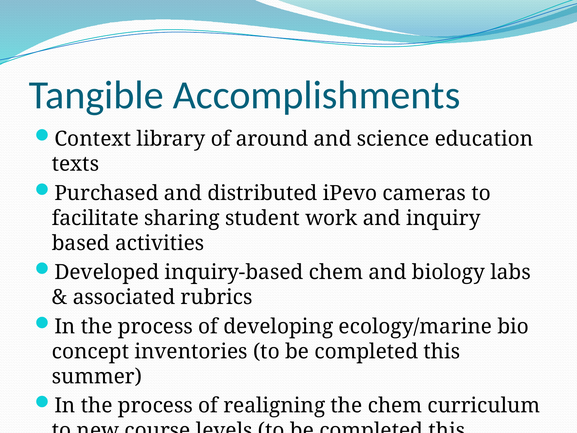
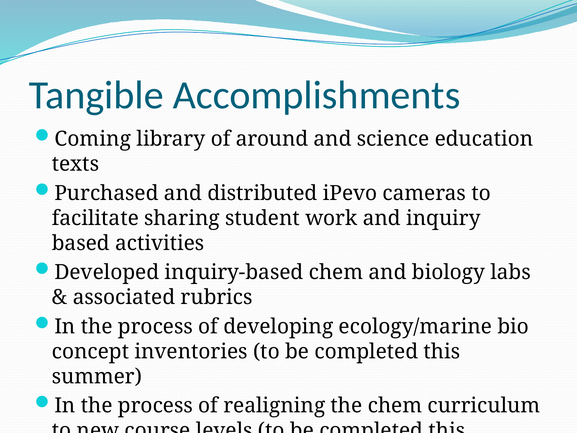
Context: Context -> Coming (93, 139)
